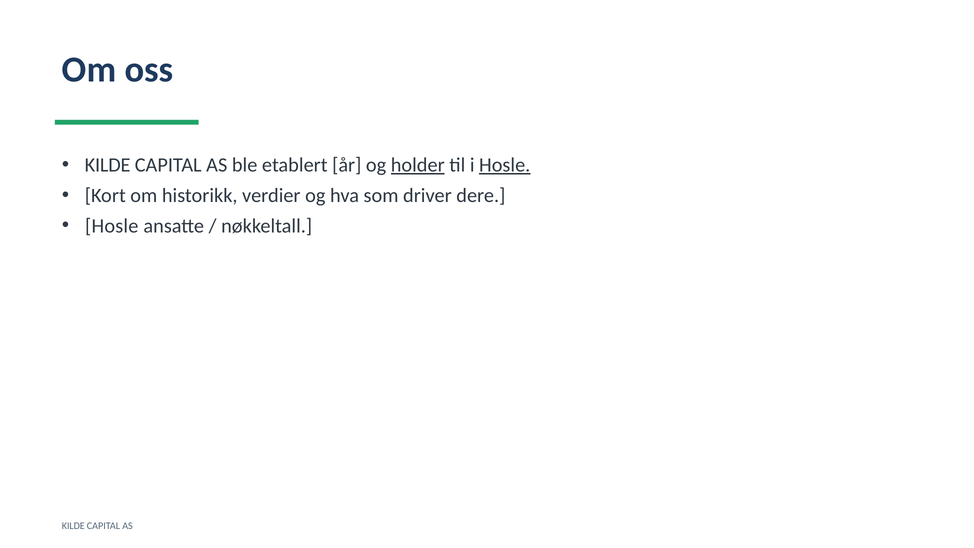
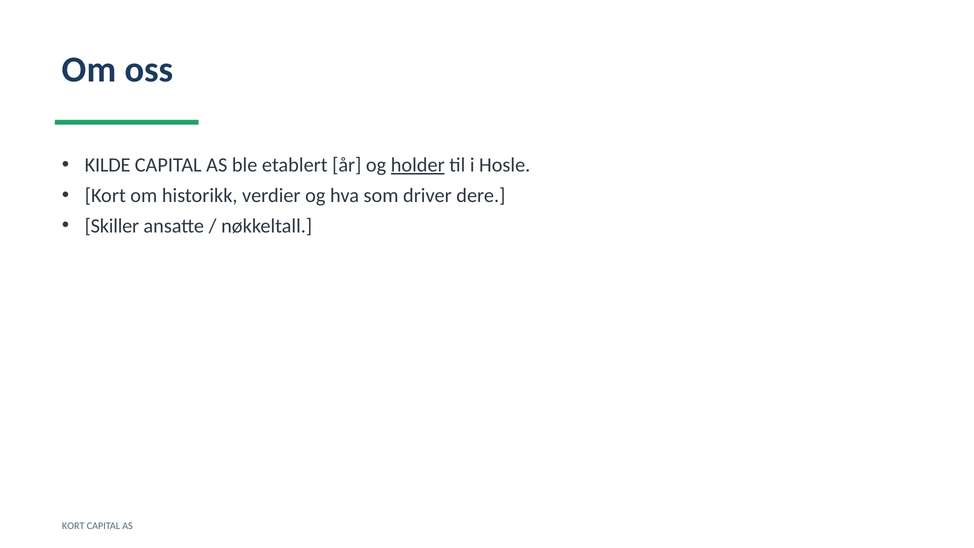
Hosle underline: present -> none (505, 165)
Hosle: Hosle -> Skiller (112, 226)
KILDE: KILDE -> KORT (73, 526)
